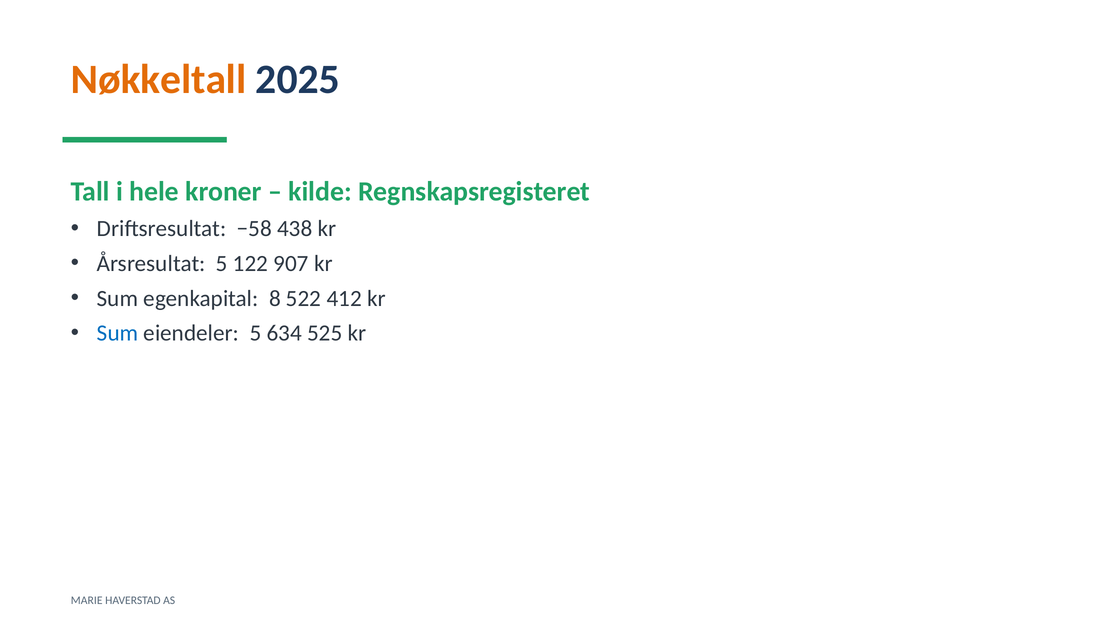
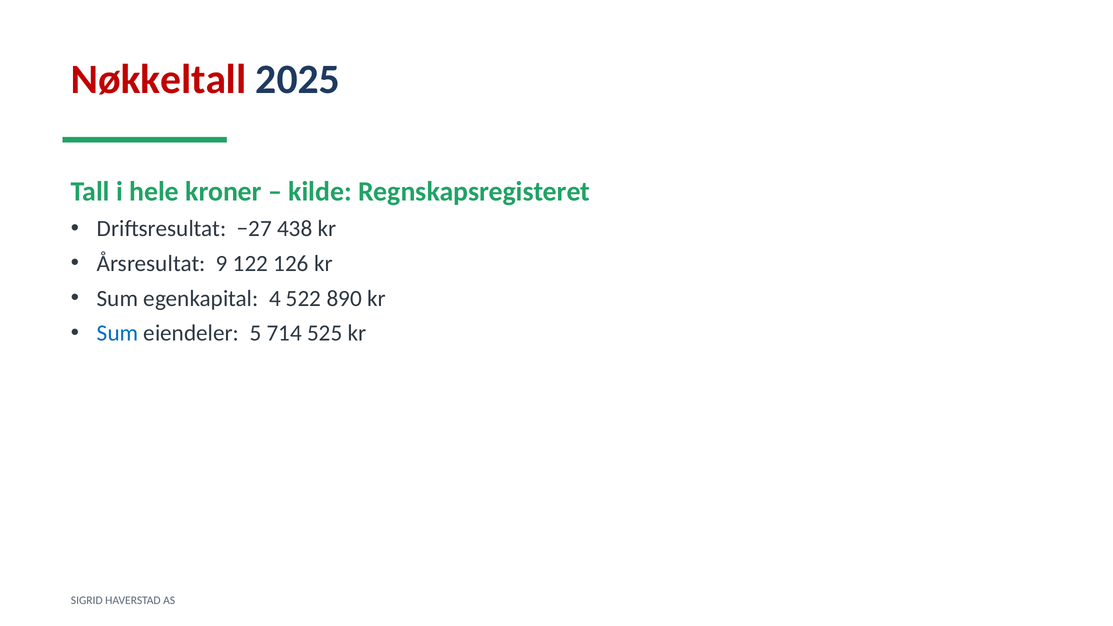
Nøkkeltall colour: orange -> red (159, 79)
−58: −58 -> −27 (254, 229)
Årsresultat 5: 5 -> 9 (222, 264)
907: 907 -> 126 (291, 264)
8: 8 -> 4 (275, 298)
412: 412 -> 890 (344, 298)
634: 634 -> 714 (284, 333)
MARIE: MARIE -> SIGRID (87, 601)
